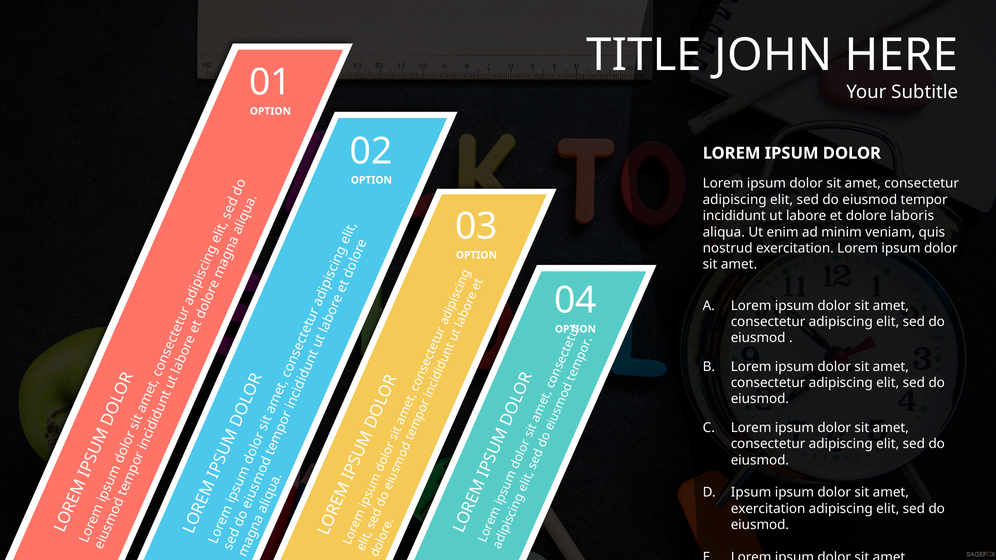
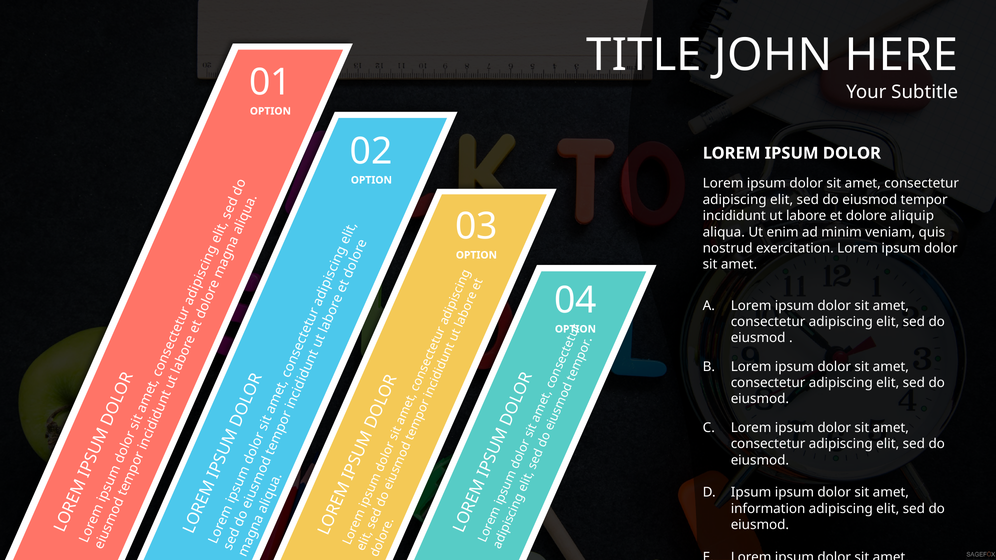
laboris: laboris -> aliquip (912, 216)
exercitation: exercitation -> information (768, 509)
